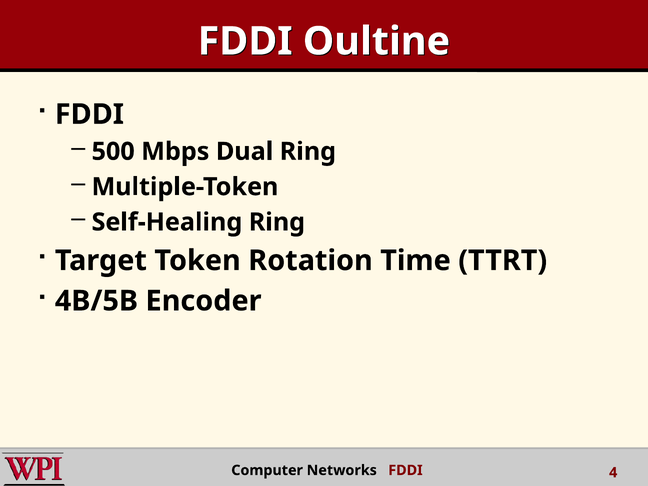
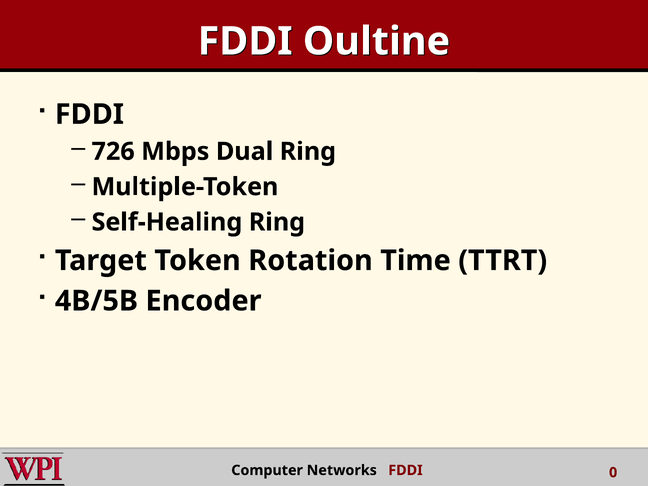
500: 500 -> 726 (113, 152)
4: 4 -> 0 (613, 473)
